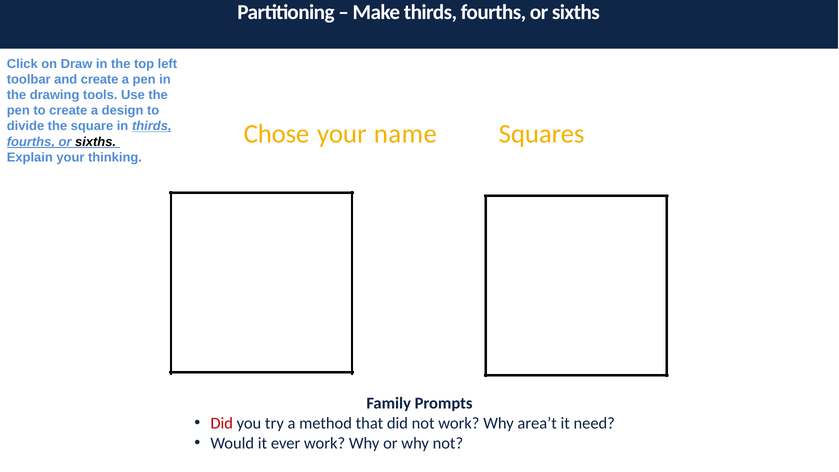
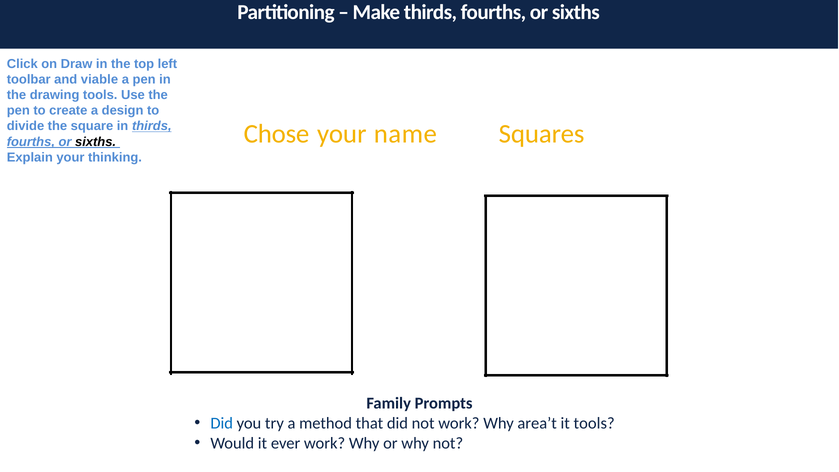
and create: create -> viable (99, 79)
Did colour: red -> blue (222, 423)
it need: need -> tools (594, 423)
